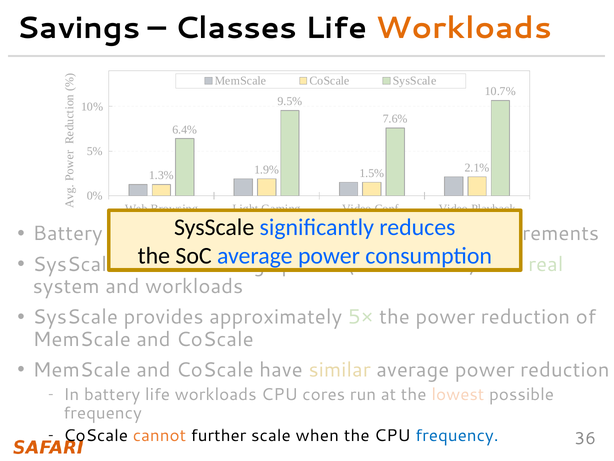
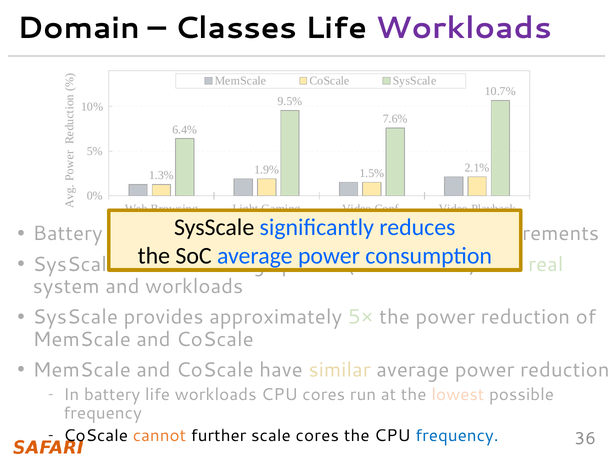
Savings: Savings -> Domain (79, 28)
Workloads colour: orange -> purple (464, 28)
scale when: when -> cores (317, 435)
